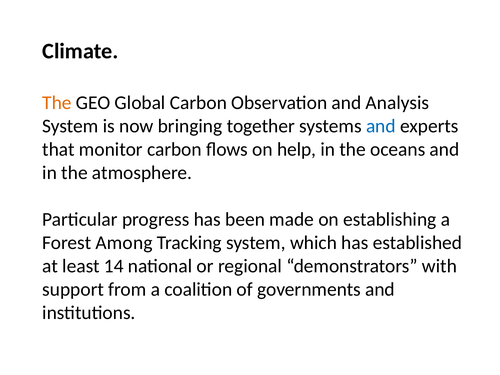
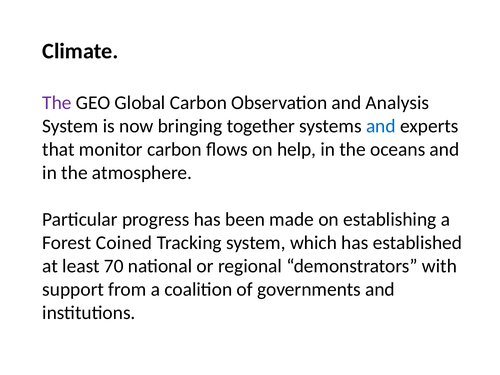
The colour: orange -> purple (57, 103)
Among: Among -> Coined (124, 243)
14: 14 -> 70 (114, 266)
